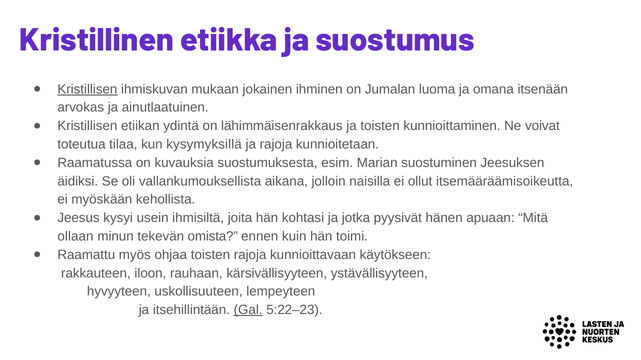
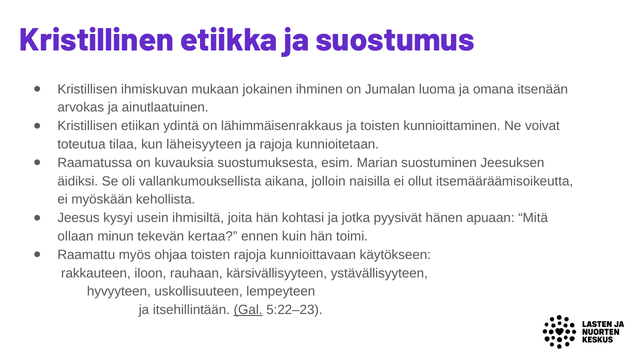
Kristillisen underline: present -> none (87, 89)
kysymyksillä: kysymyksillä -> läheisyyteen (204, 145)
omista: omista -> kertaa (213, 237)
